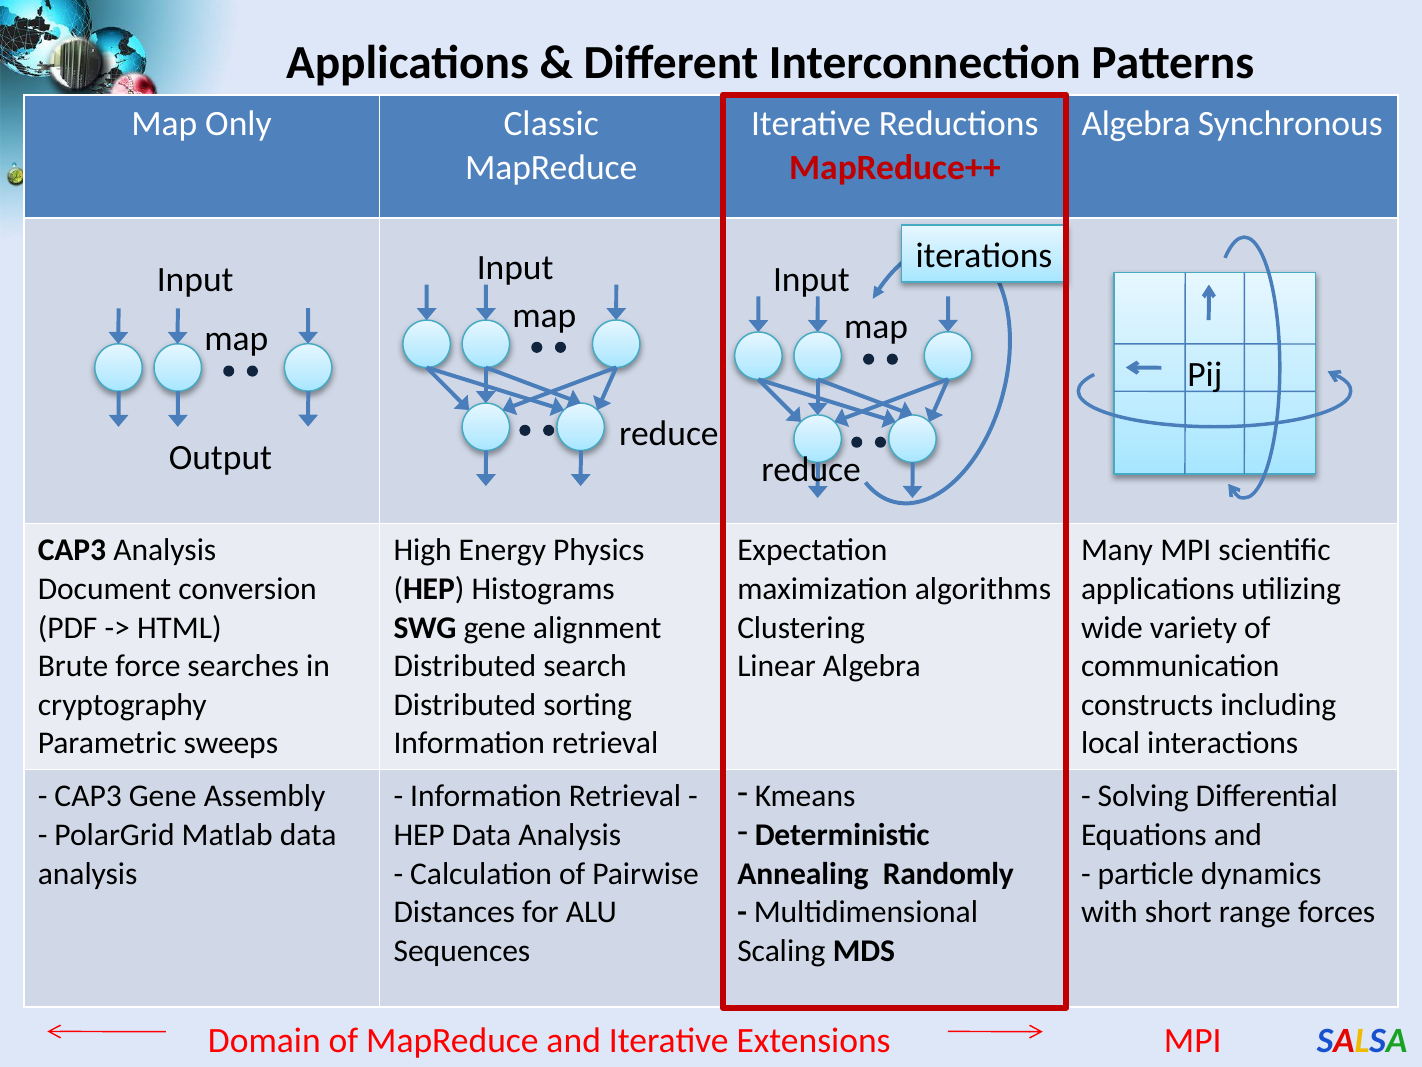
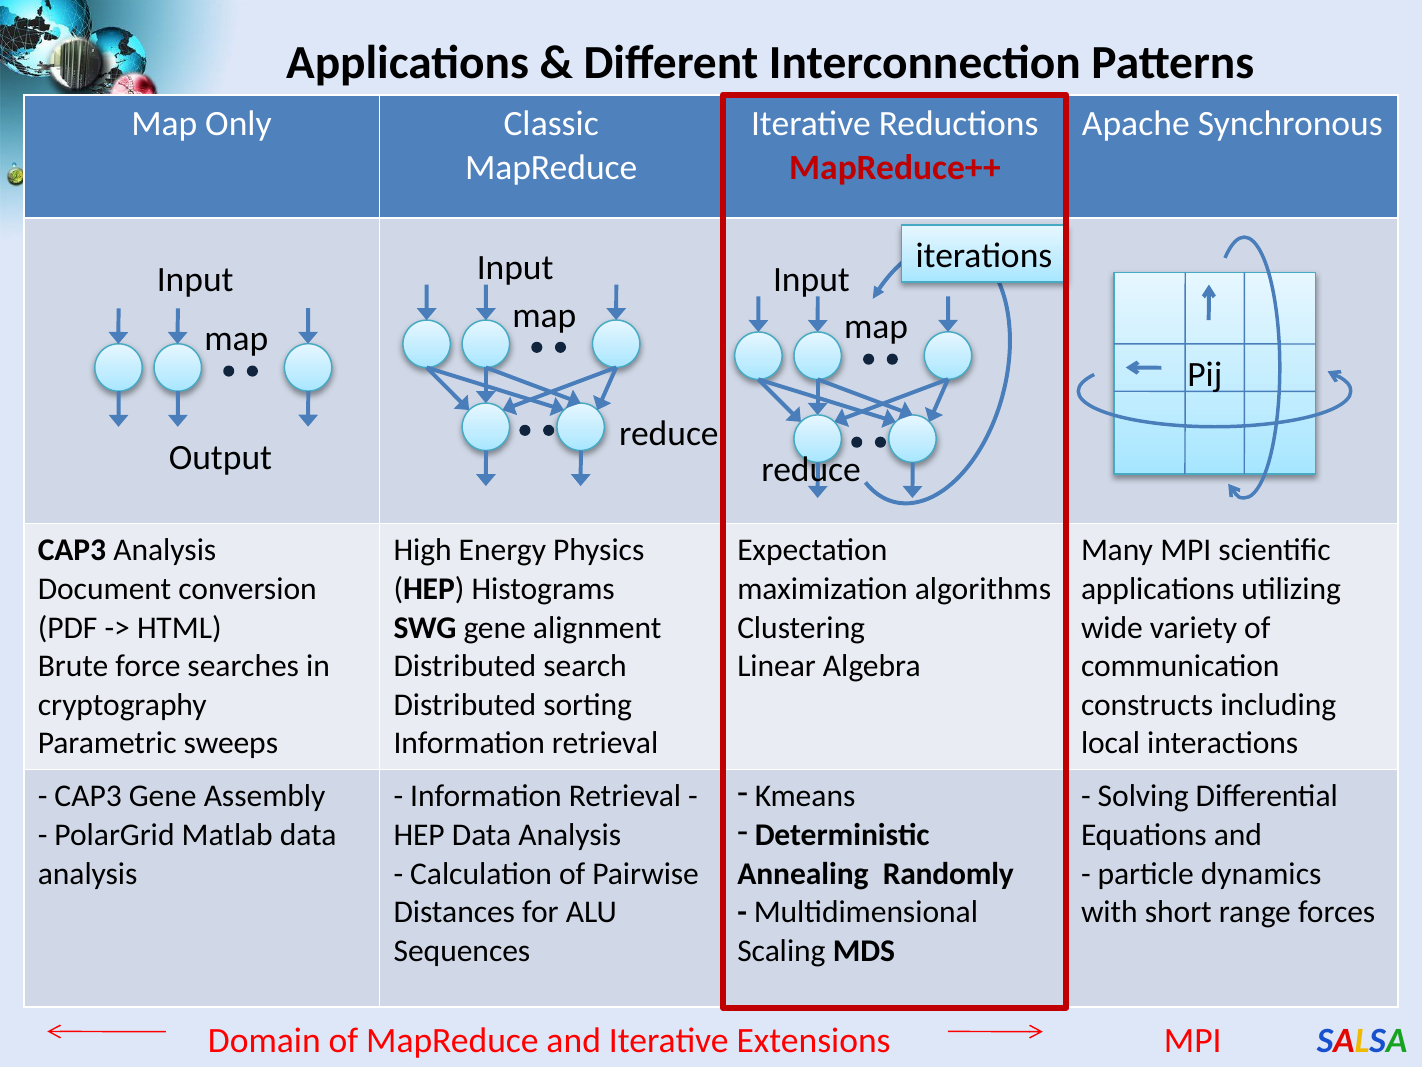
Algebra: Algebra -> Apache (1136, 124)
